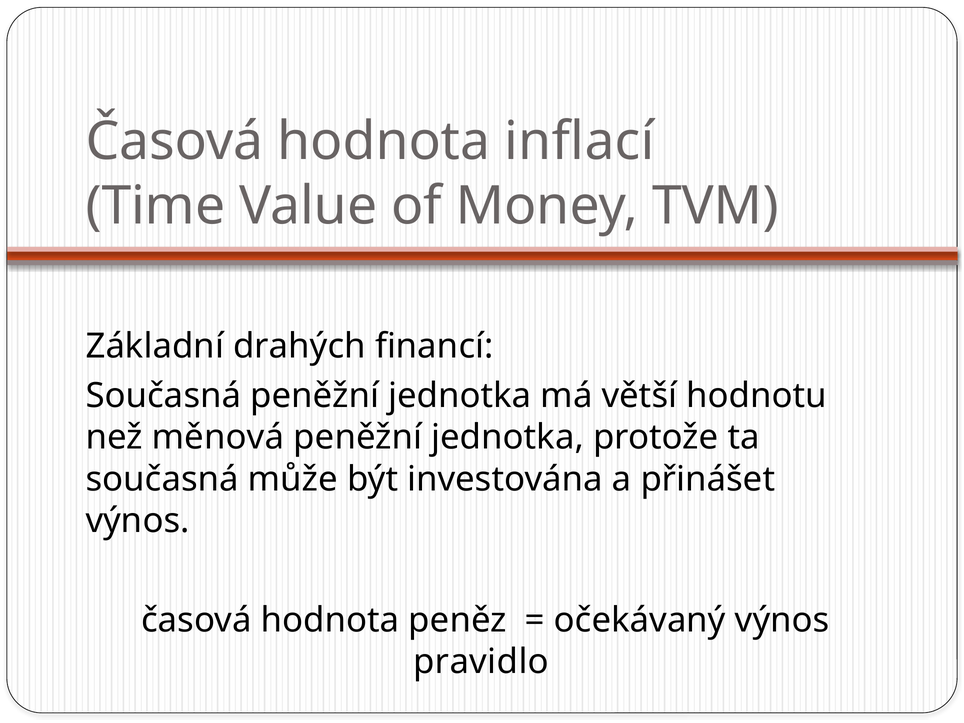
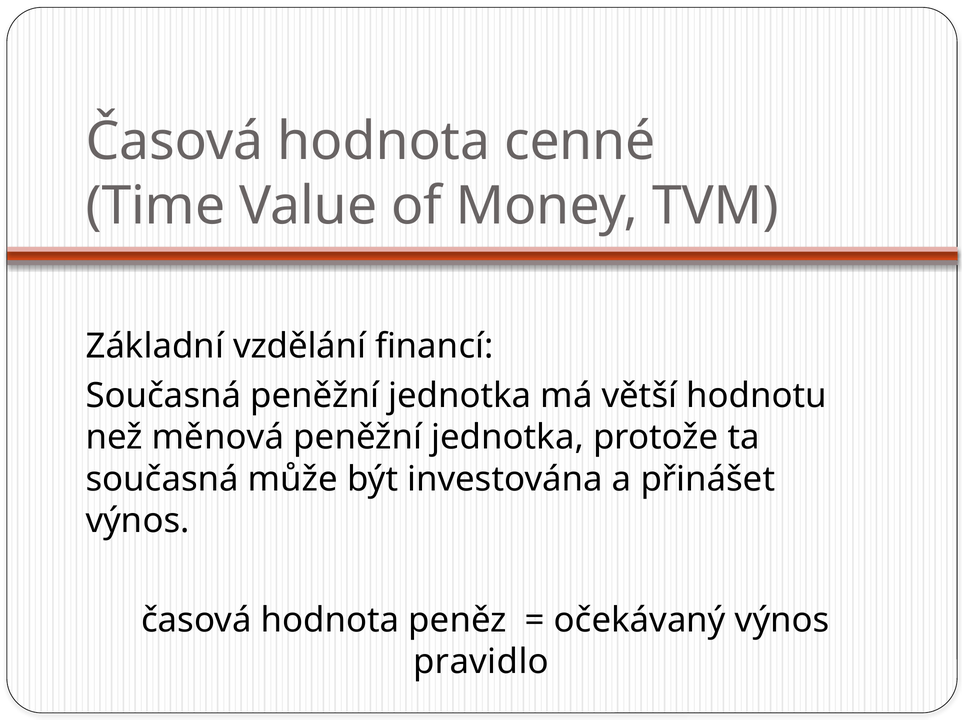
inflací: inflací -> cenné (580, 142)
drahých: drahých -> vzdělání (300, 346)
